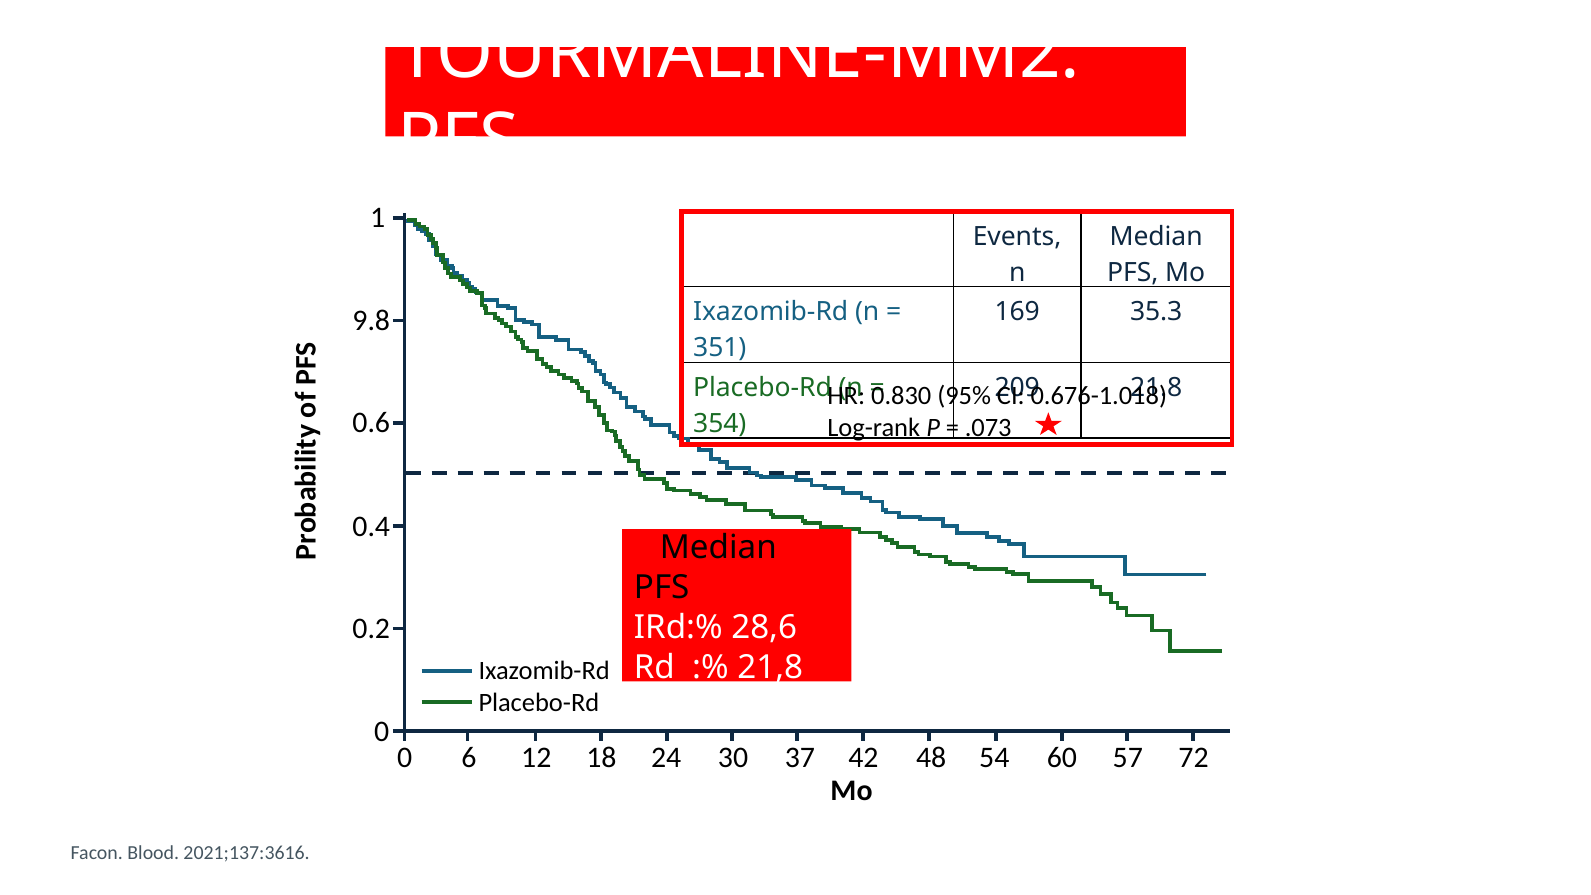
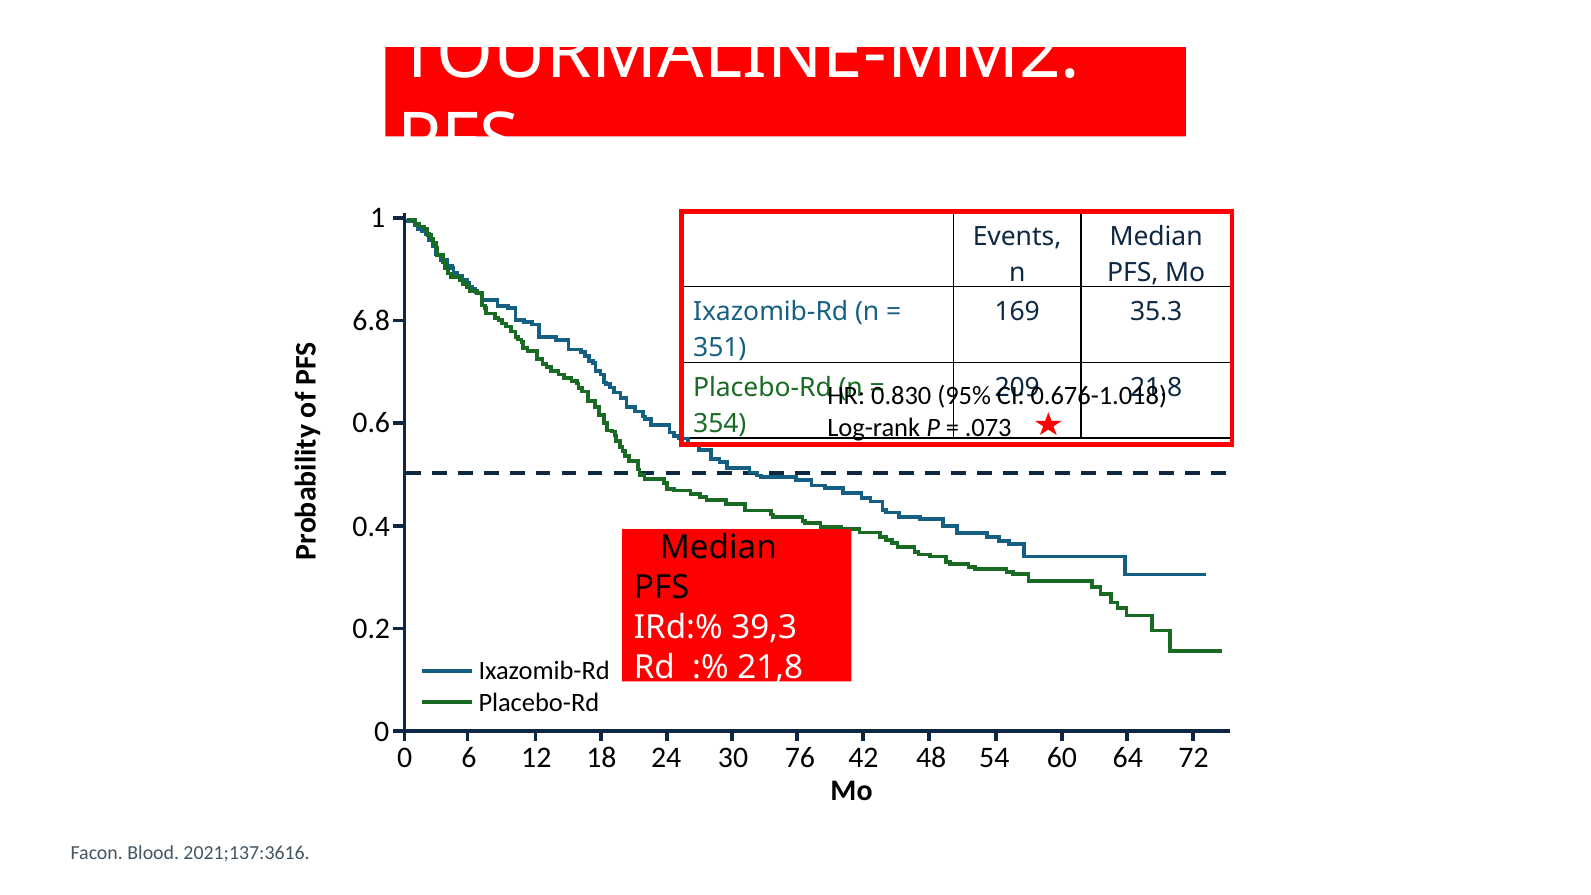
9.8: 9.8 -> 6.8 (371, 321)
28,6: 28,6 -> 39,3 (764, 627)
37: 37 -> 76 (800, 758)
57: 57 -> 64 (1128, 758)
